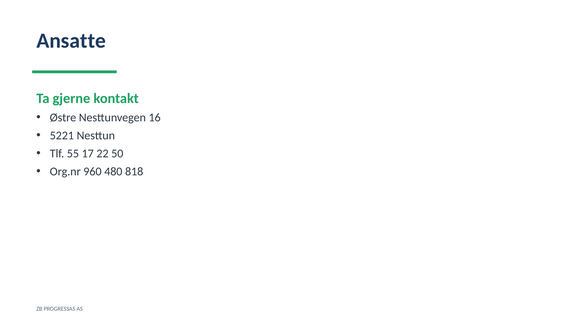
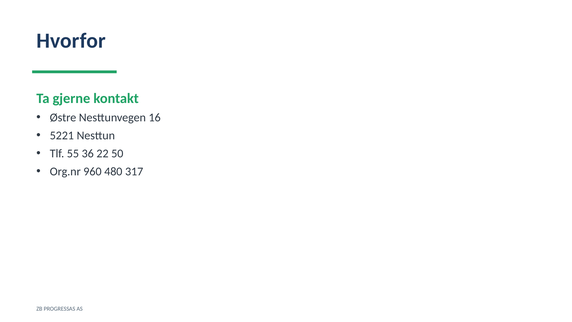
Ansatte: Ansatte -> Hvorfor (71, 41)
17: 17 -> 36 (88, 153)
818: 818 -> 317 (134, 171)
